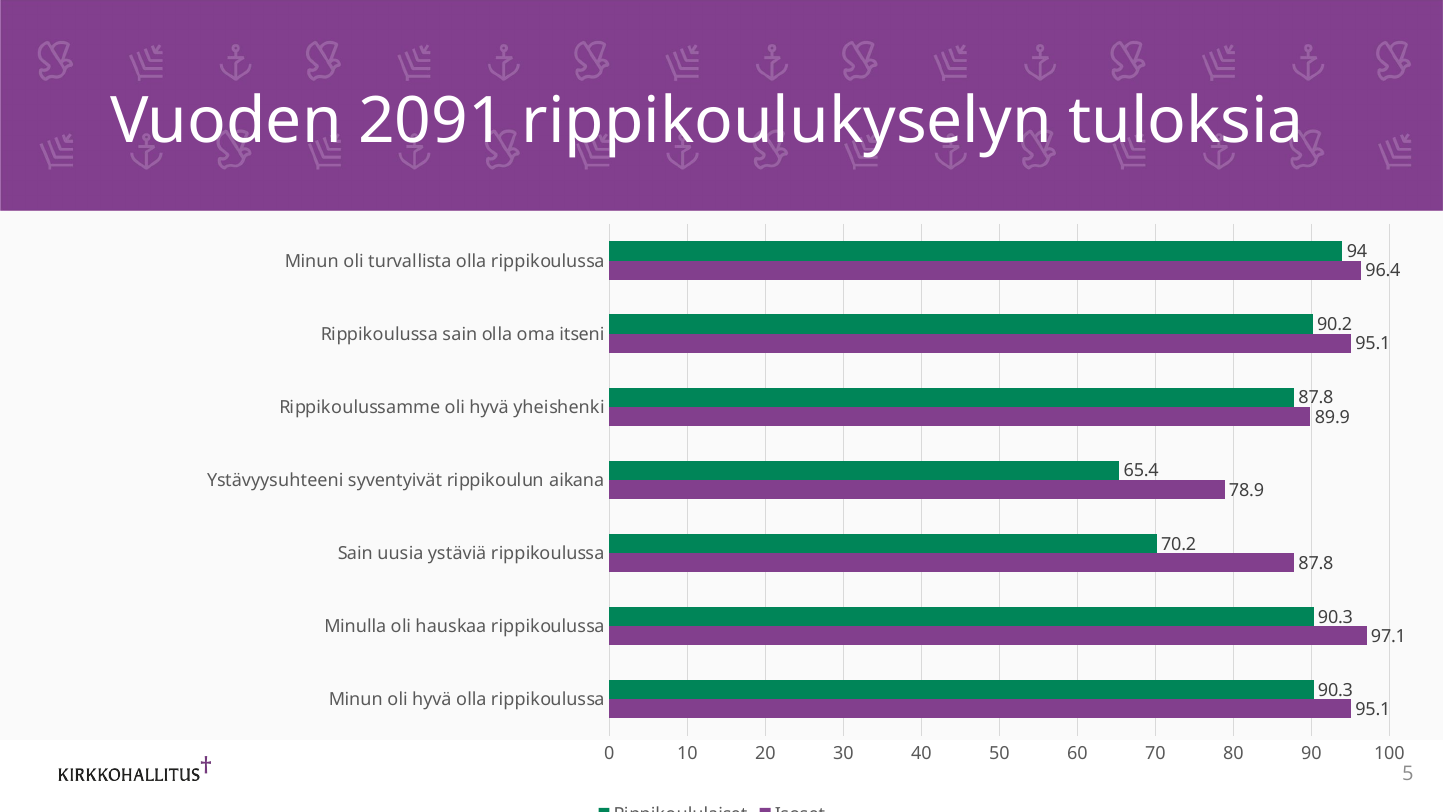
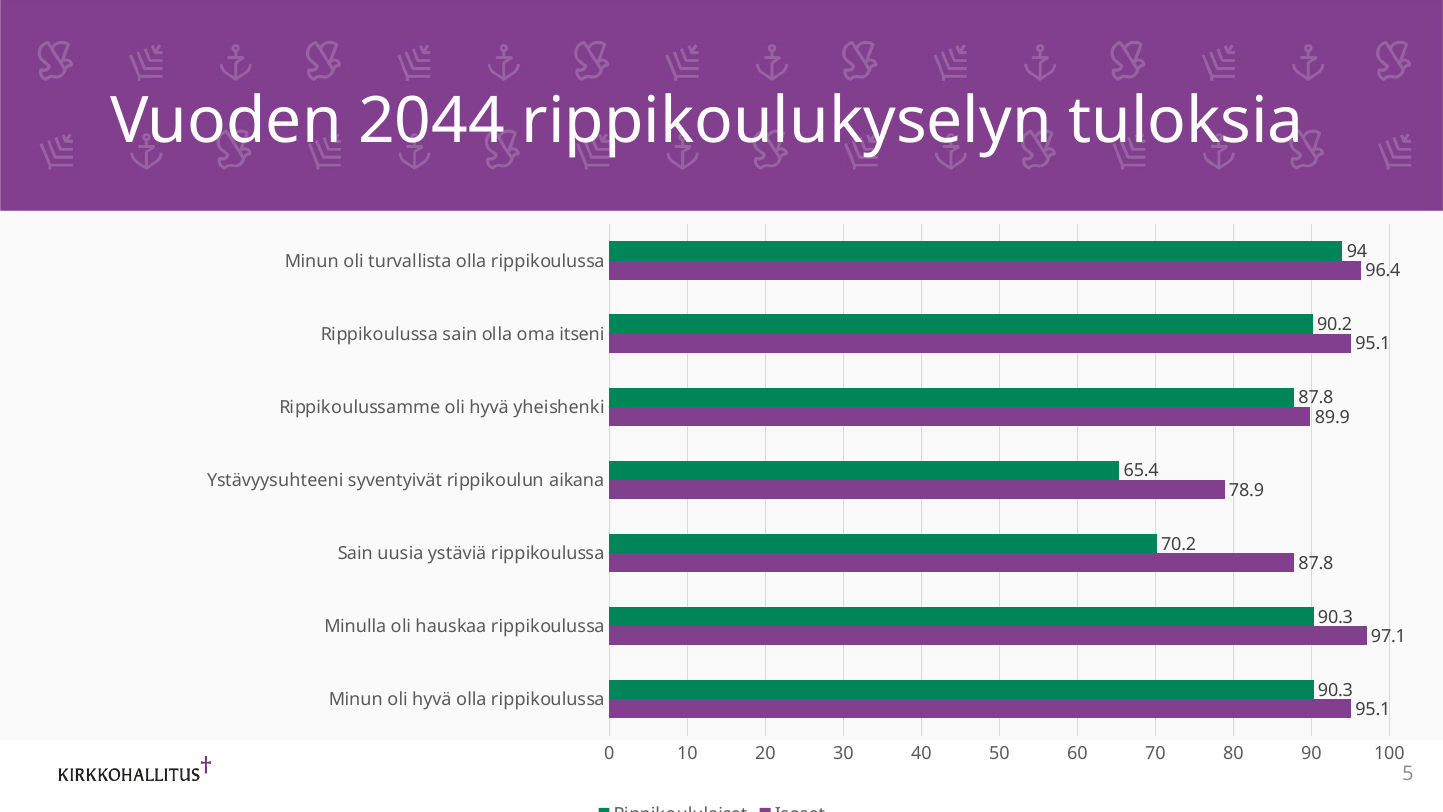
2091: 2091 -> 2044 (432, 121)
